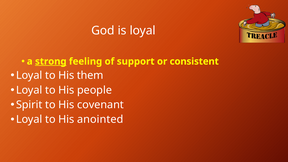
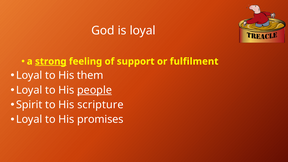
consistent: consistent -> fulfilment (194, 61)
people underline: none -> present (95, 90)
covenant: covenant -> scripture (100, 105)
anointed: anointed -> promises (100, 119)
